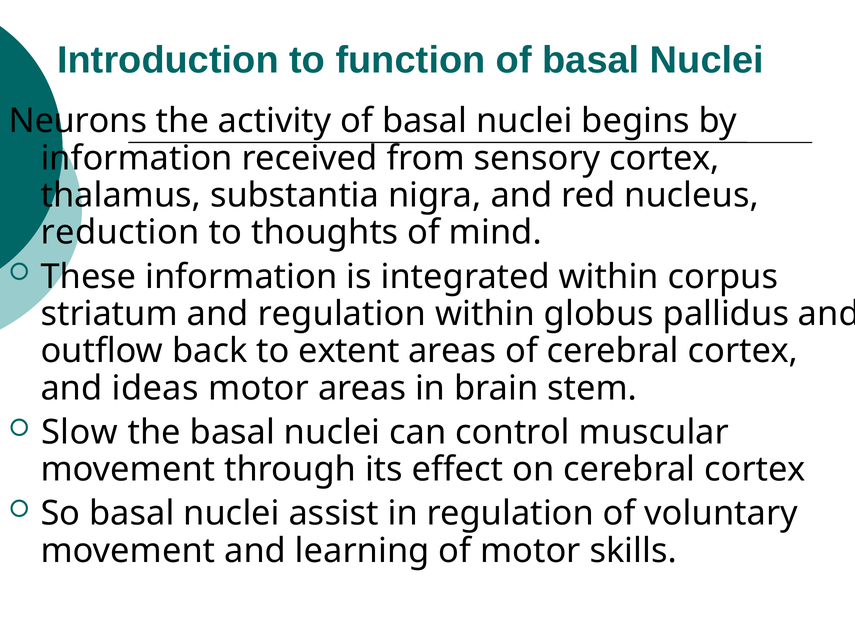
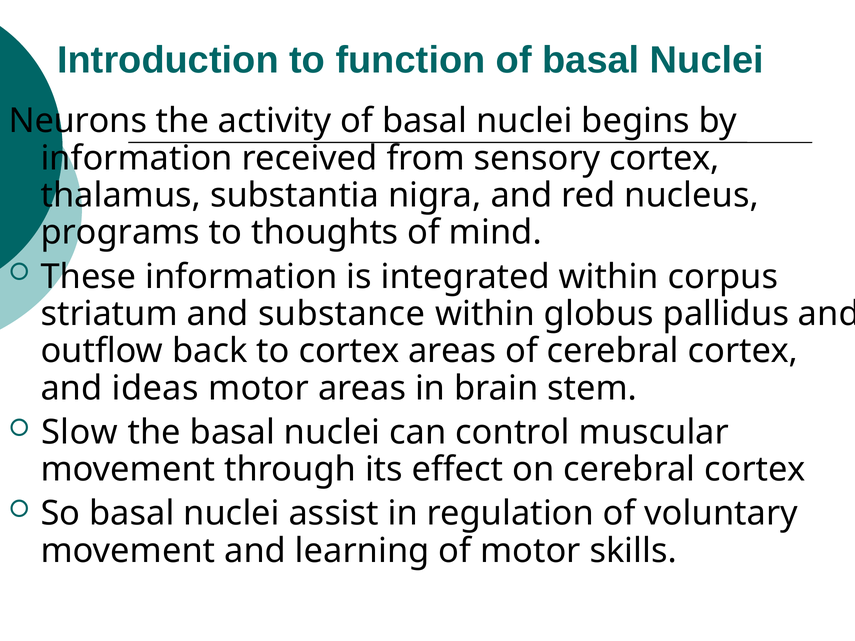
reduction: reduction -> programs (120, 233)
and regulation: regulation -> substance (342, 314)
to extent: extent -> cortex (349, 351)
